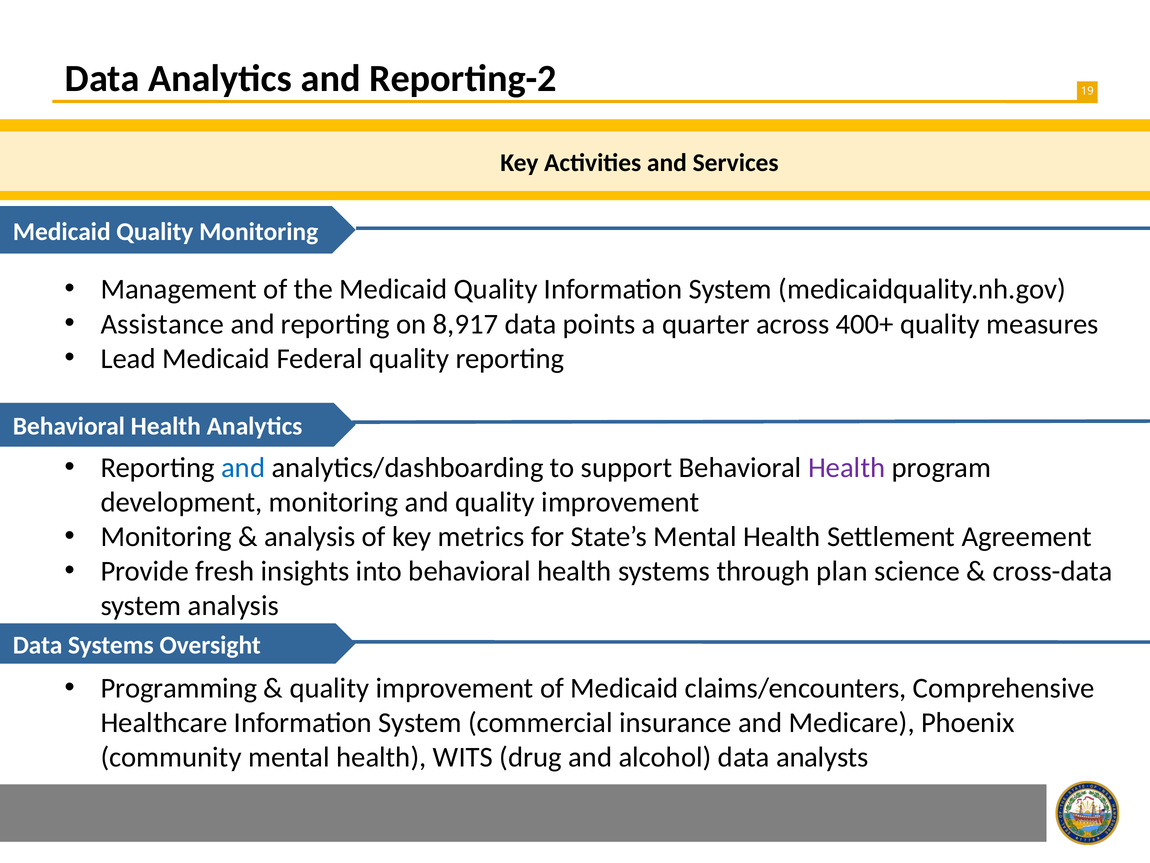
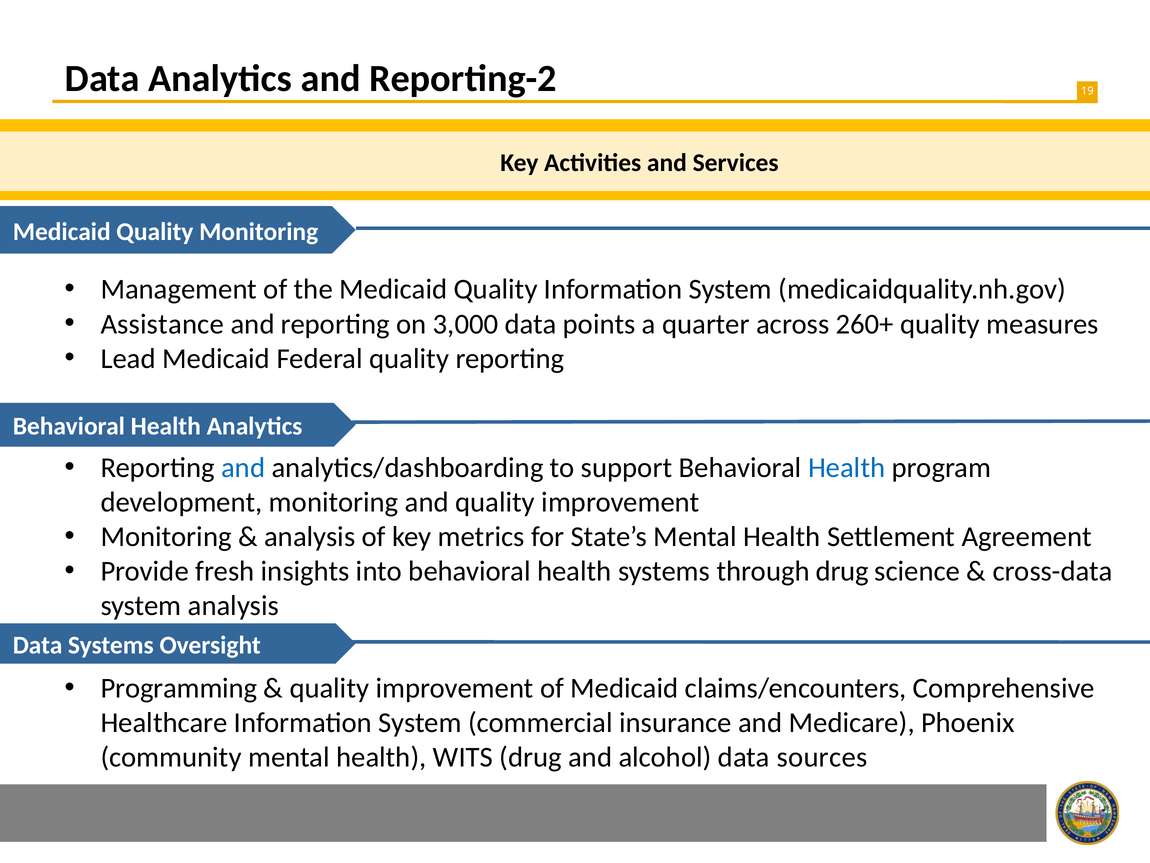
8,917: 8,917 -> 3,000 (466, 324)
400+: 400+ -> 260+ (865, 324)
Health colour: purple -> blue (847, 467)
through plan: plan -> drug (842, 571)
analysts: analysts -> sources (822, 757)
